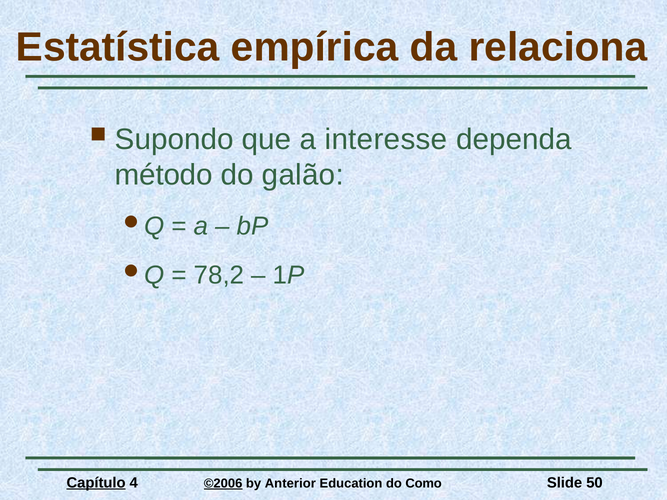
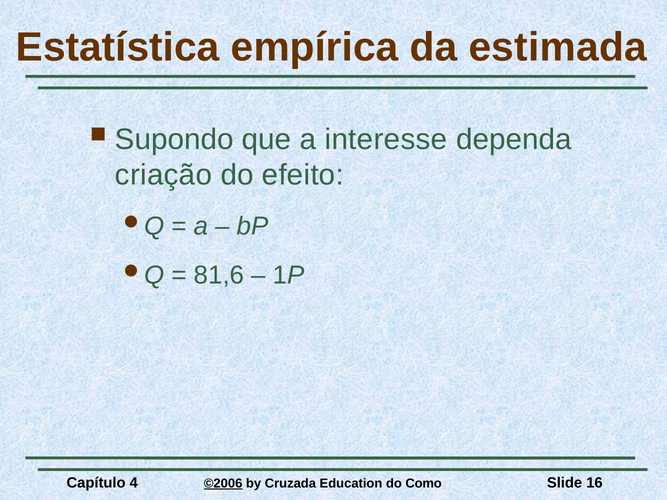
relaciona: relaciona -> estimada (558, 47)
método: método -> criação (164, 175)
galão: galão -> efeito (303, 175)
78,2: 78,2 -> 81,6 (219, 275)
Capítulo underline: present -> none (96, 483)
Anterior: Anterior -> Cruzada (290, 484)
50: 50 -> 16 (595, 483)
